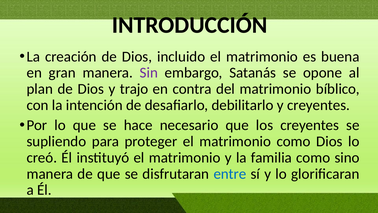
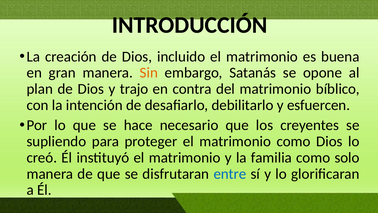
Sin colour: purple -> orange (149, 73)
y creyentes: creyentes -> esfuercen (319, 105)
sino: sino -> solo (347, 157)
